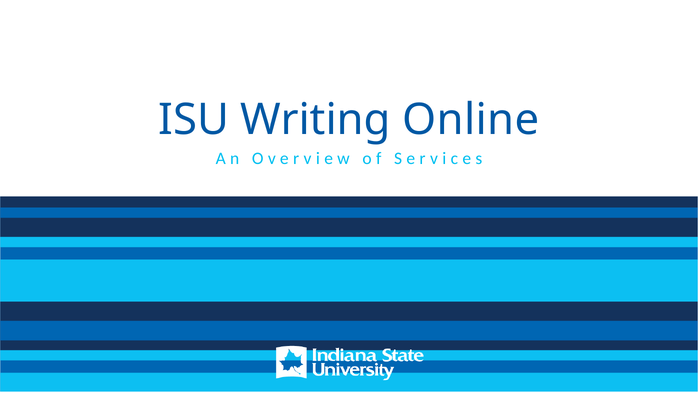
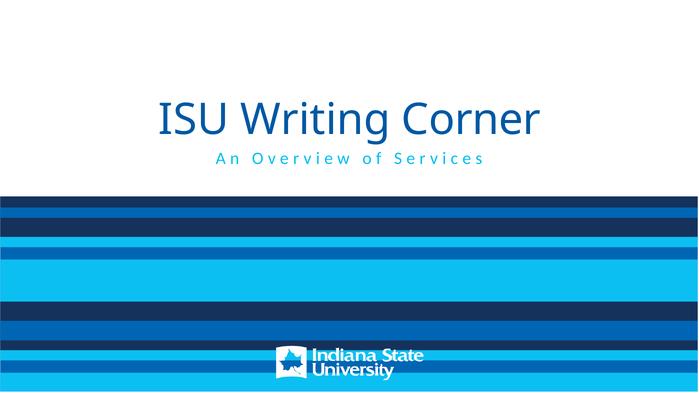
Online: Online -> Corner (471, 120)
